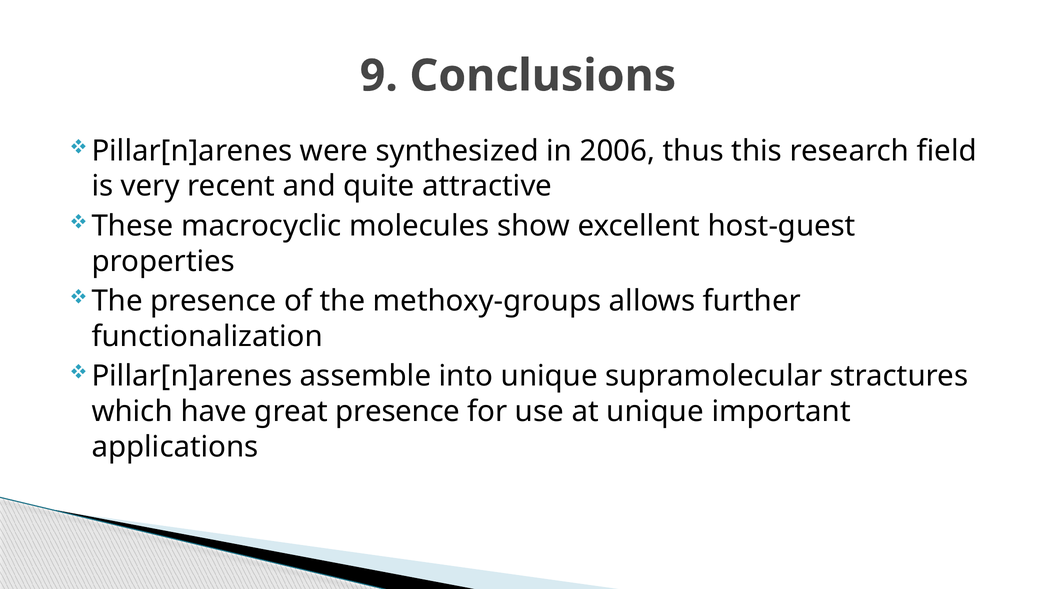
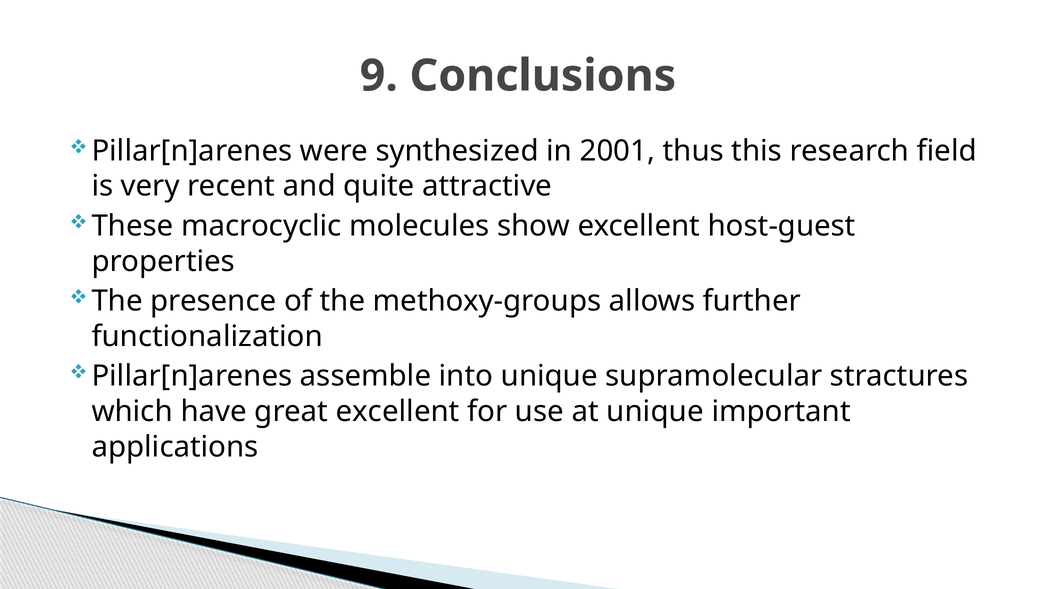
2006: 2006 -> 2001 (617, 151)
great presence: presence -> excellent (398, 412)
